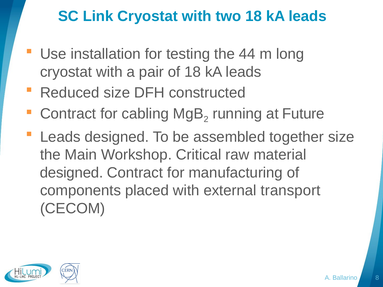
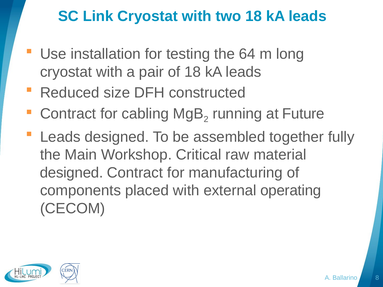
44: 44 -> 64 (247, 54)
together size: size -> fully (341, 137)
transport: transport -> operating (291, 191)
